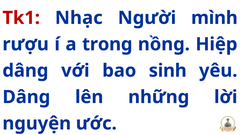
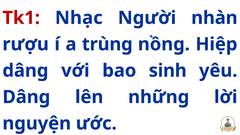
mình: mình -> nhàn (214, 18)
trong: trong -> trùng (107, 44)
